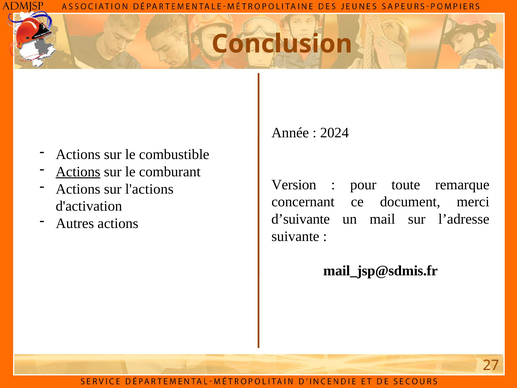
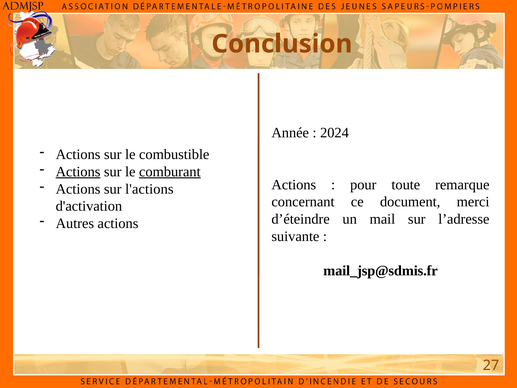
comburant underline: none -> present (170, 172)
Version: Version -> Actions (294, 185)
d’suivante: d’suivante -> d’éteindre (301, 219)
